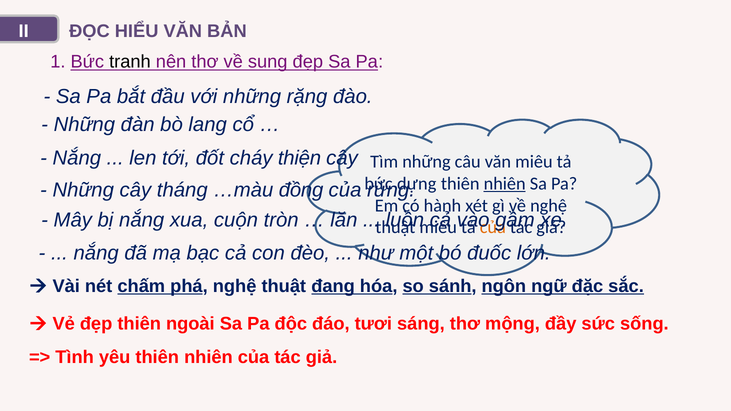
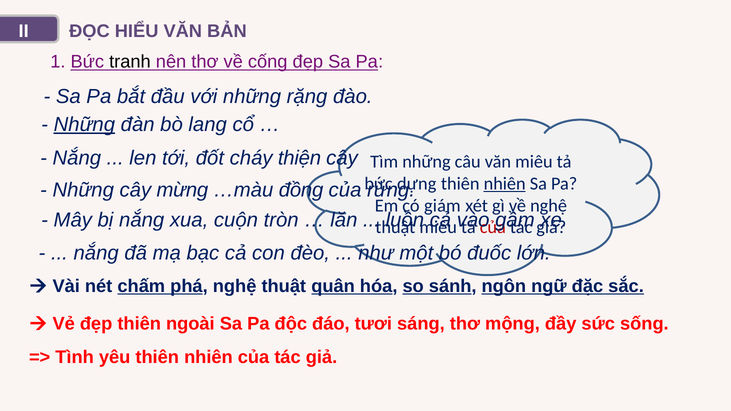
sung: sung -> cống (268, 62)
Những underline: none -> present (84, 125)
tháng: tháng -> mừng (182, 190)
hành: hành -> giám (442, 206)
của colour: orange -> red (493, 228)
đang: đang -> quân (333, 286)
